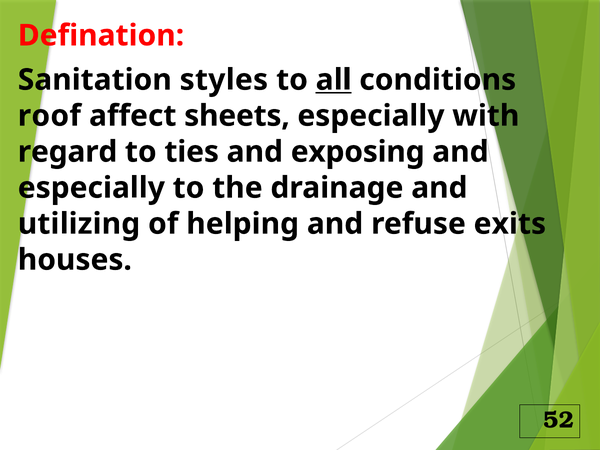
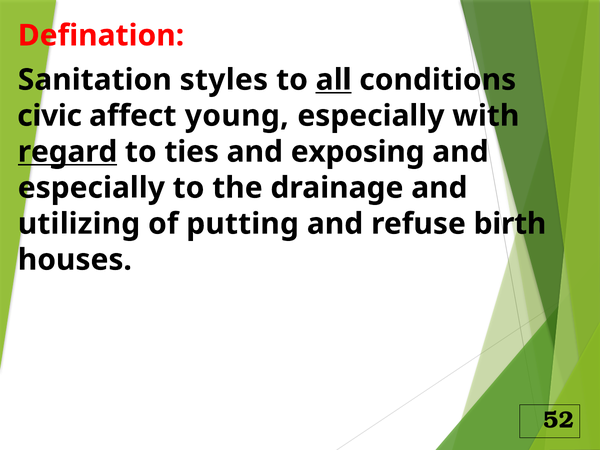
roof: roof -> civic (50, 116)
sheets: sheets -> young (237, 116)
regard underline: none -> present (68, 152)
helping: helping -> putting (243, 224)
exits: exits -> birth (510, 224)
